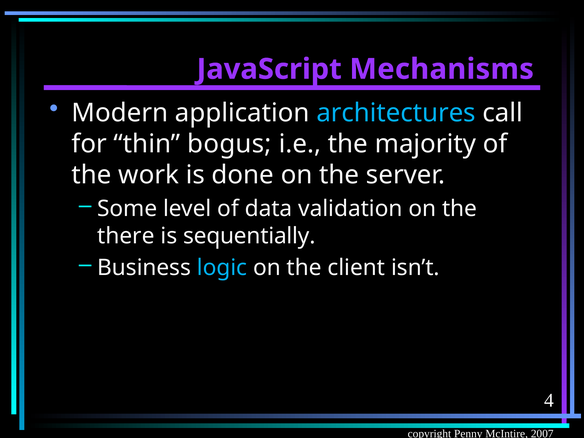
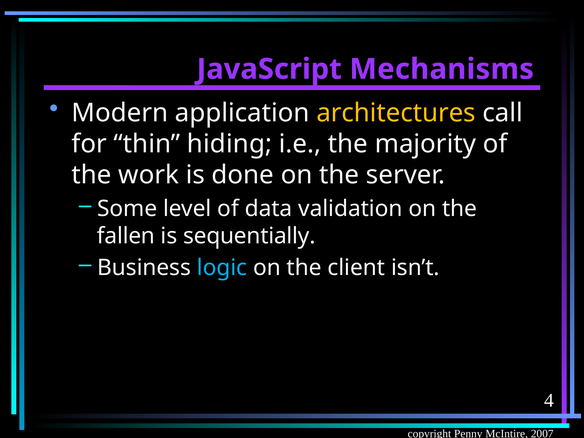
architectures colour: light blue -> yellow (396, 113)
bogus: bogus -> hiding (229, 144)
there: there -> fallen (126, 236)
